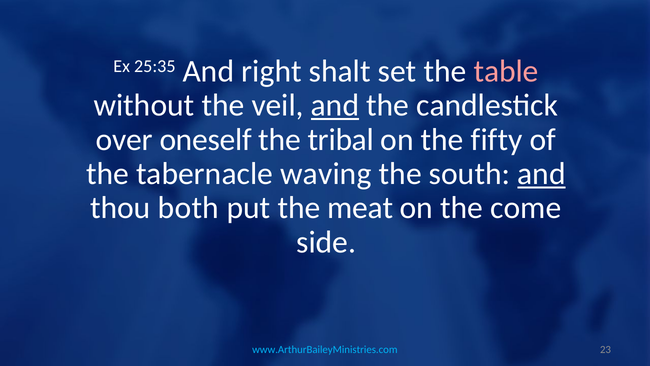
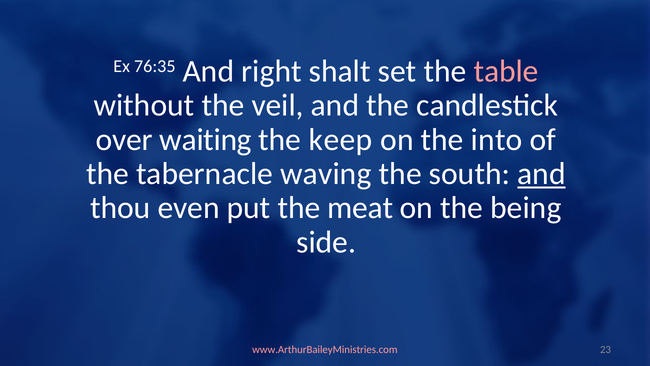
25:35: 25:35 -> 76:35 (155, 66)
and underline: present -> none (335, 105)
oneself: oneself -> waiting (206, 139)
tribal: tribal -> keep (341, 139)
fifty: fifty -> into (497, 139)
both: both -> even (189, 208)
come: come -> being (526, 208)
www.ArthurBaileyMinistries.com colour: light blue -> pink (325, 349)
